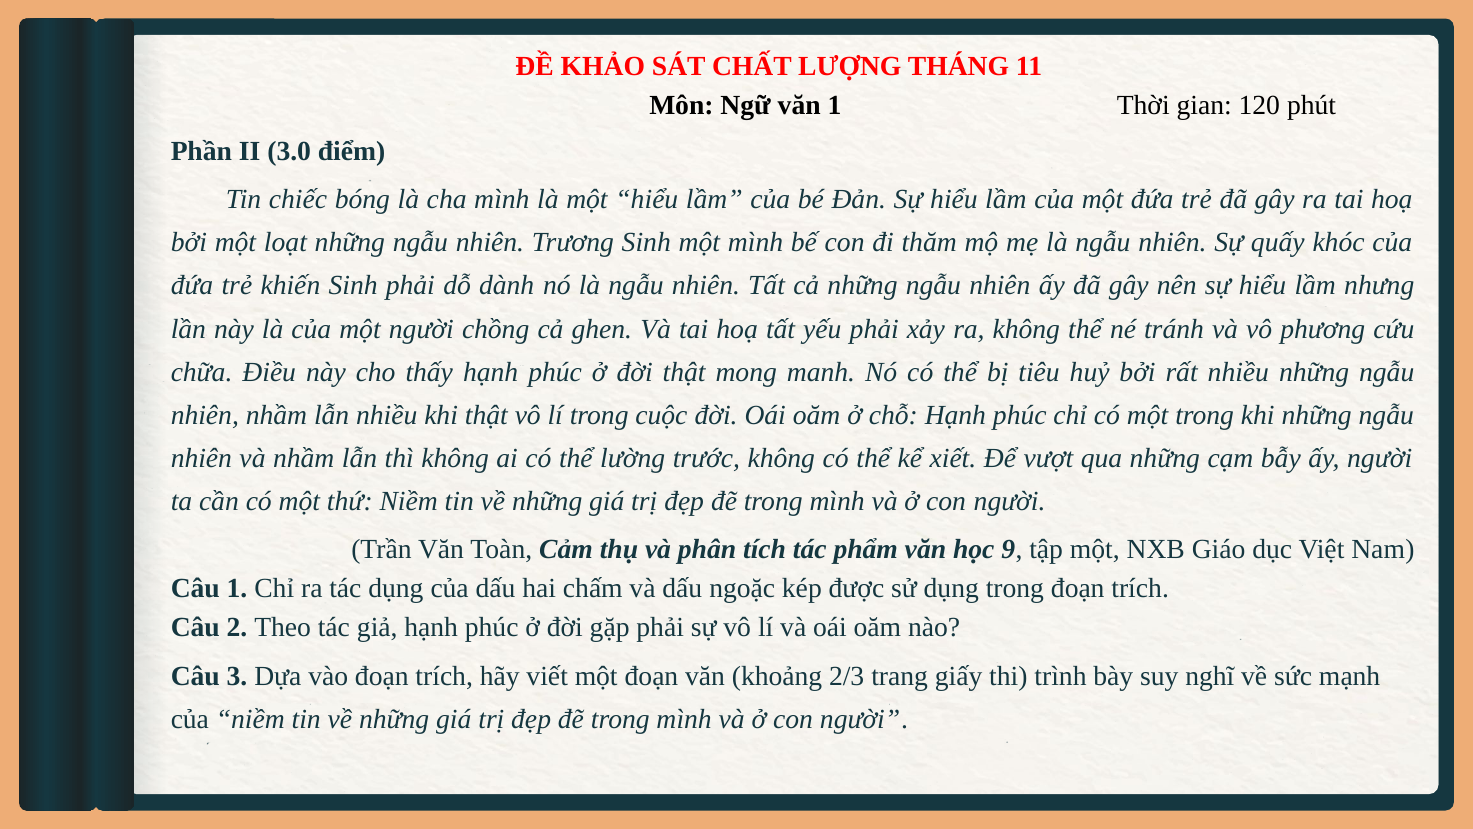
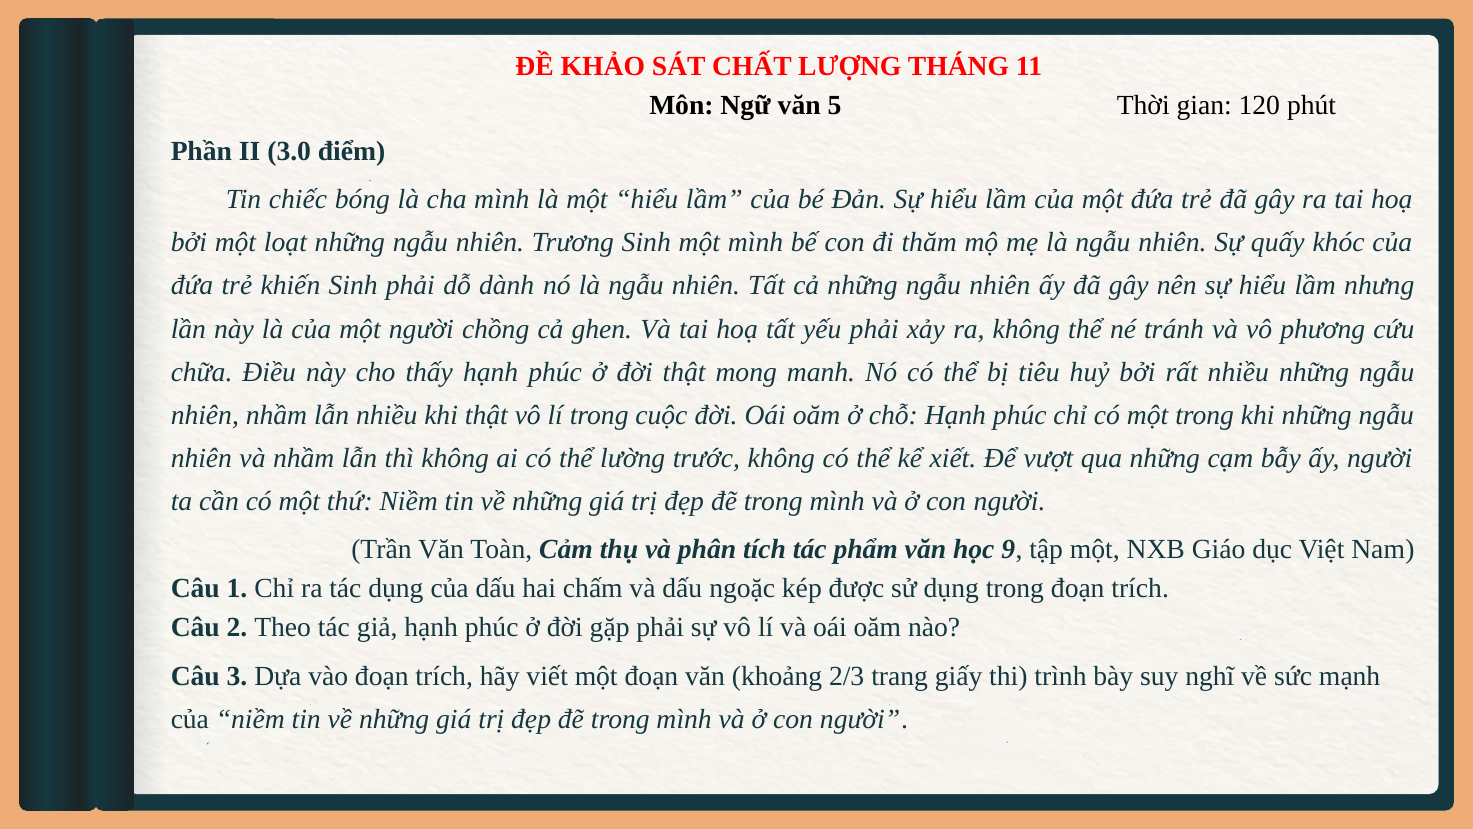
văn 1: 1 -> 5 (834, 105)
